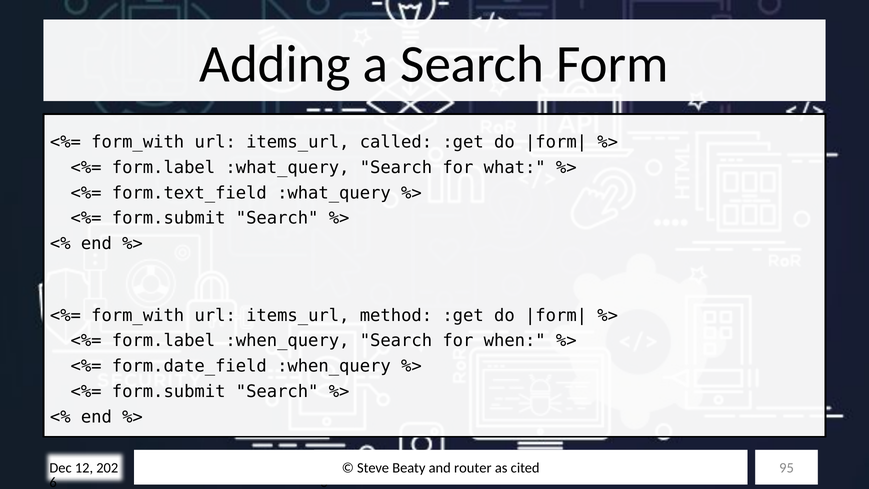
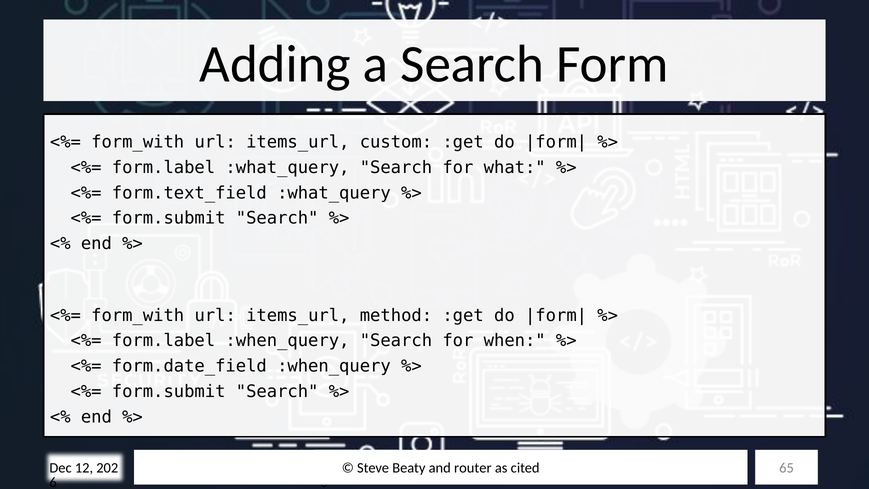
called: called -> custom (396, 142)
95: 95 -> 65 (787, 468)
